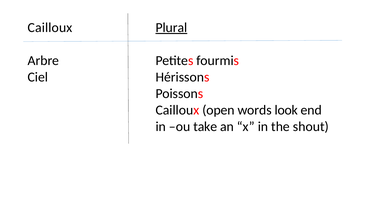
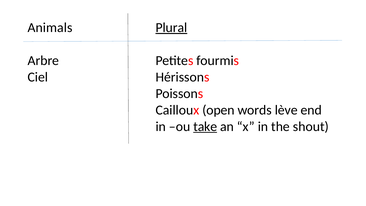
Cailloux: Cailloux -> Animals (50, 28)
look: look -> lève (286, 110)
take underline: none -> present (205, 126)
